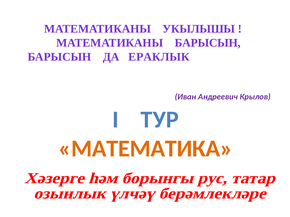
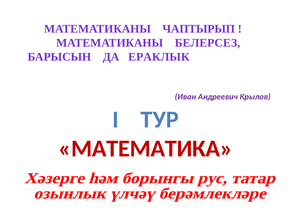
УКЫЛЫШЫ: УКЫЛЫШЫ -> ЧАПТЫРЫП (199, 29)
МАТЕМАТИКАНЫ БАРЫСЫН: БАРЫСЫН -> БЕЛЕРСЕЗ (208, 43)
МАТЕМАТИКА colour: orange -> red (146, 149)
